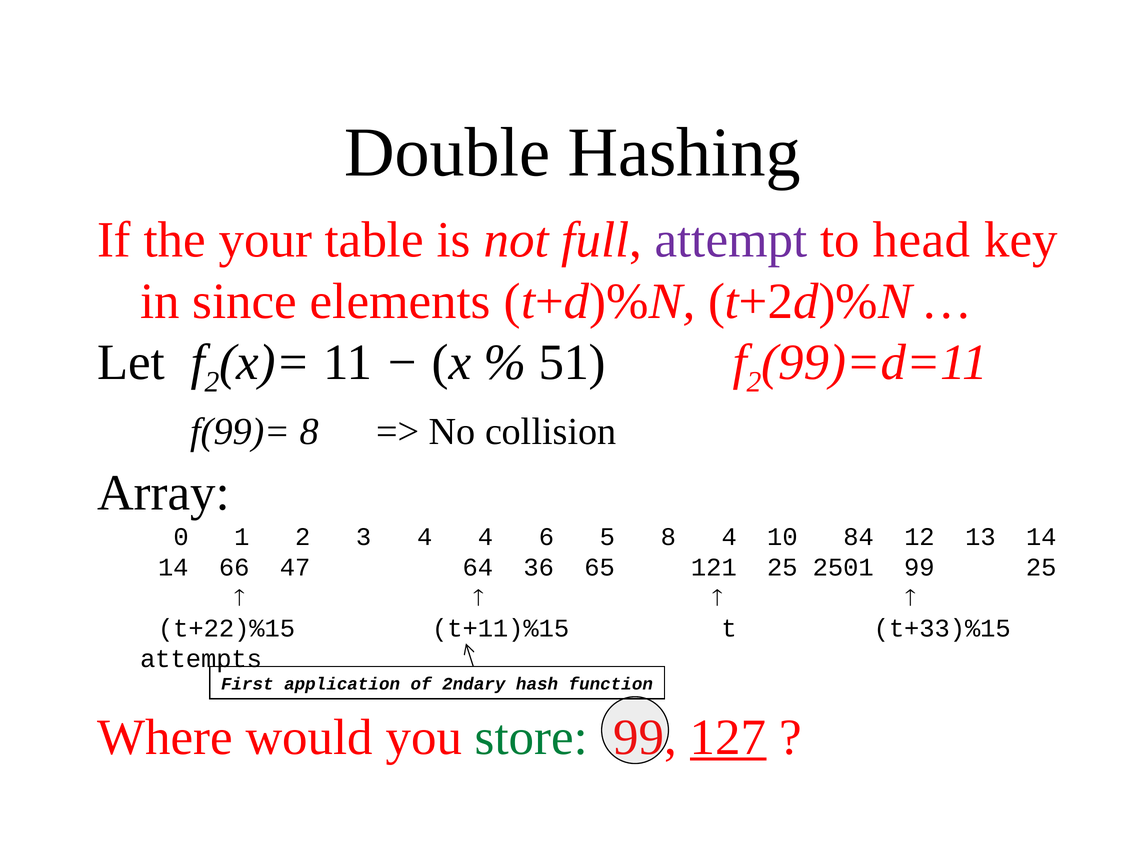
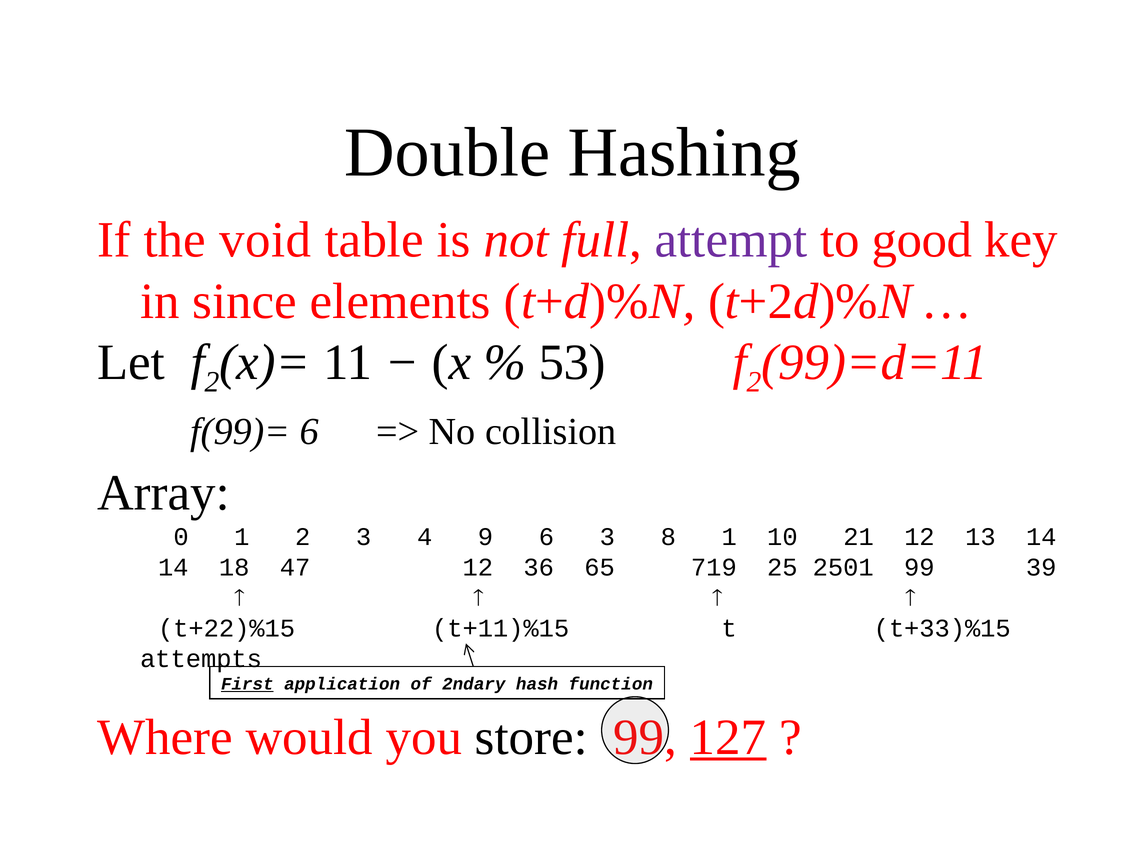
your: your -> void (265, 240)
head: head -> good (922, 240)
51: 51 -> 53 (572, 363)
f(99)= 8: 8 -> 6 (309, 432)
4 4: 4 -> 9 (486, 537)
6 5: 5 -> 3 (607, 537)
8 4: 4 -> 1 (729, 537)
84: 84 -> 21 (859, 537)
66: 66 -> 18 (234, 568)
47 64: 64 -> 12 (478, 568)
121: 121 -> 719 (714, 568)
99 25: 25 -> 39 (1041, 568)
First underline: none -> present (247, 684)
store colour: green -> black (531, 738)
